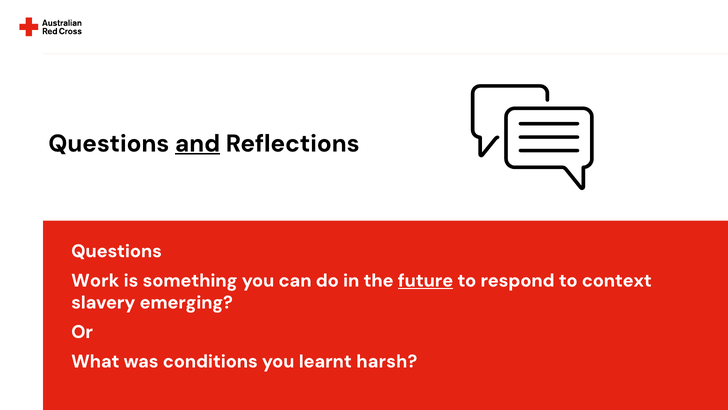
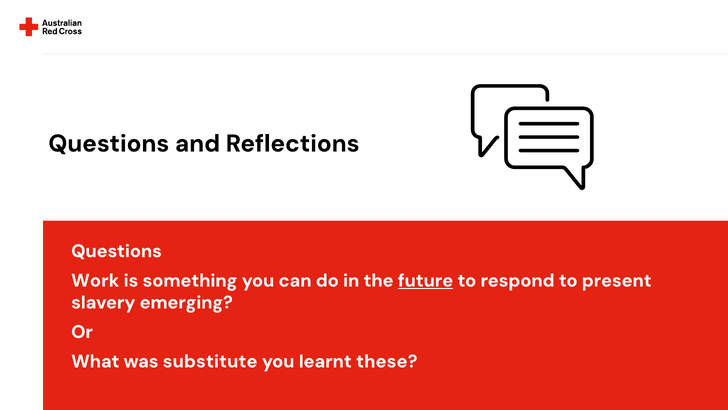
and underline: present -> none (198, 143)
context: context -> present (617, 280)
conditions: conditions -> substitute (210, 361)
harsh: harsh -> these (387, 361)
